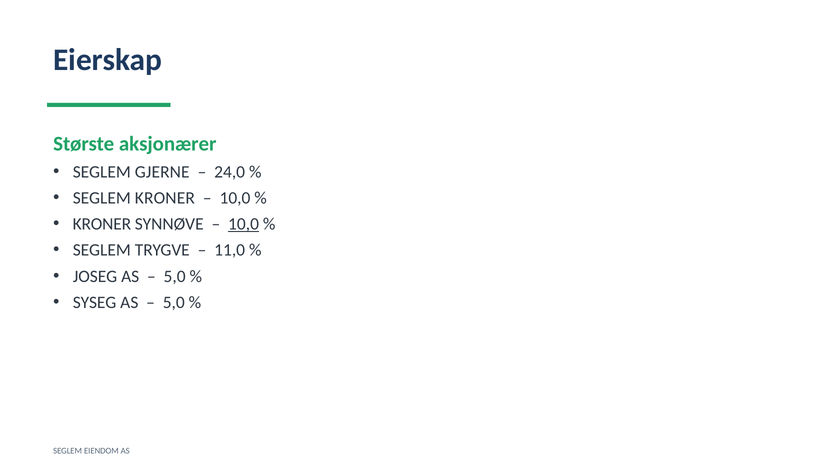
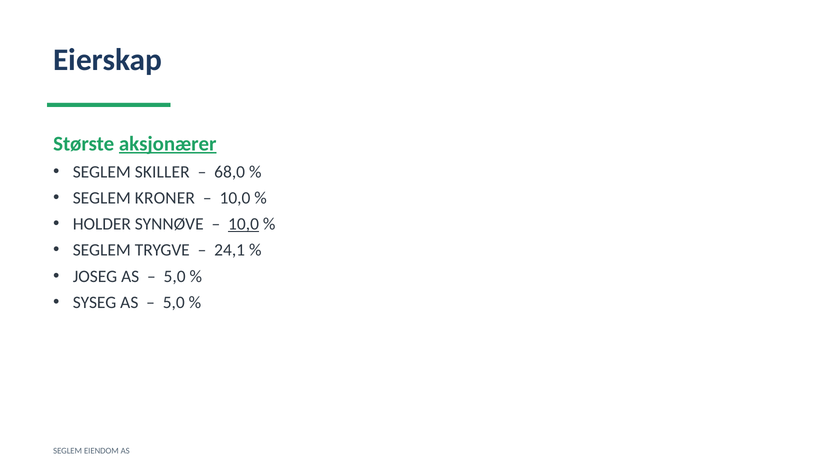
aksjonærer underline: none -> present (168, 144)
GJERNE: GJERNE -> SKILLER (162, 172)
24,0: 24,0 -> 68,0 (230, 172)
KRONER: KRONER -> HOLDER (102, 224)
11,0: 11,0 -> 24,1 (230, 250)
